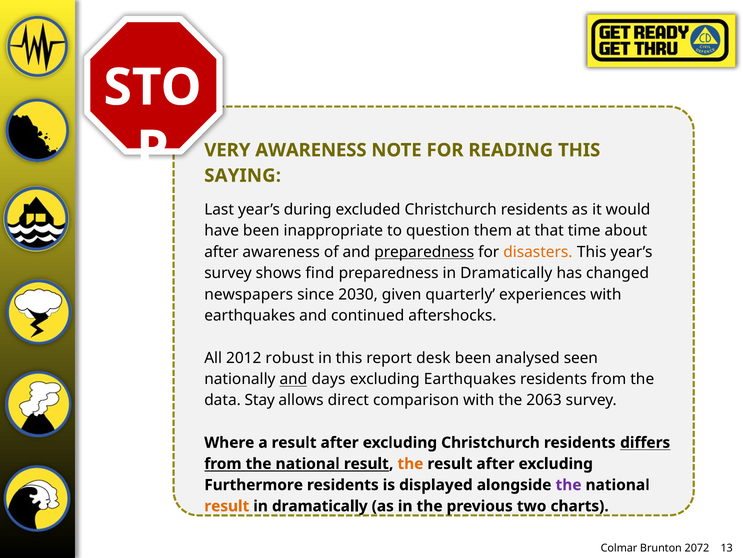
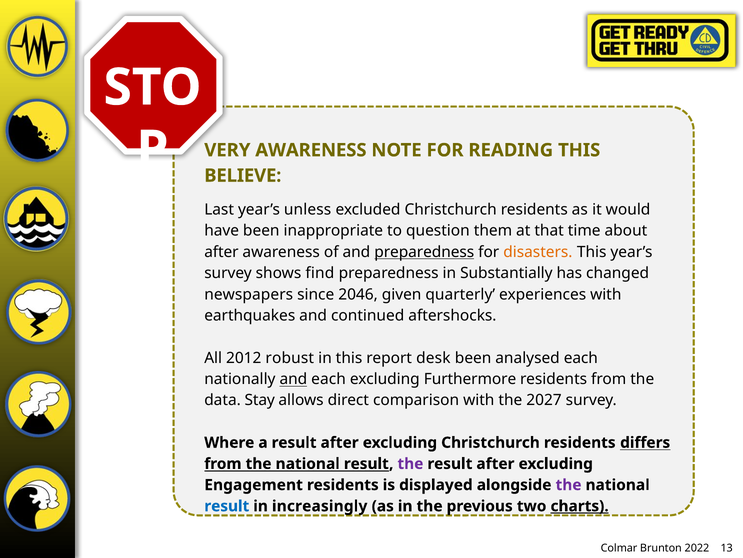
SAYING: SAYING -> BELIEVE (243, 175)
during: during -> unless (308, 209)
preparedness in Dramatically: Dramatically -> Substantially (506, 273)
2030: 2030 -> 2046 (358, 294)
analysed seen: seen -> each (581, 357)
and days: days -> each (329, 379)
excluding Earthquakes: Earthquakes -> Furthermore (470, 379)
2063: 2063 -> 2027 (544, 400)
the colour: orange -> purple (410, 463)
Furthermore: Furthermore -> Engagement (254, 484)
result colour: orange -> blue (227, 506)
dramatically: dramatically -> increasingly (320, 506)
charts underline: none -> present (580, 506)
2072: 2072 -> 2022 (697, 548)
